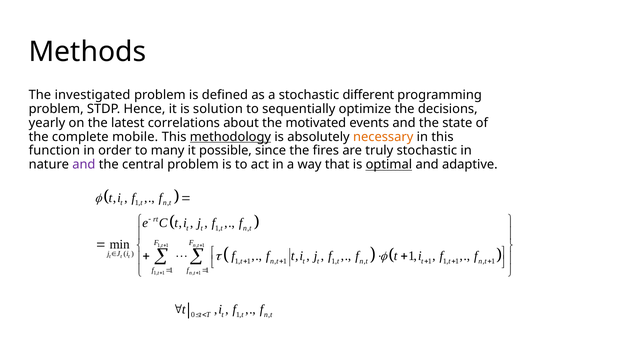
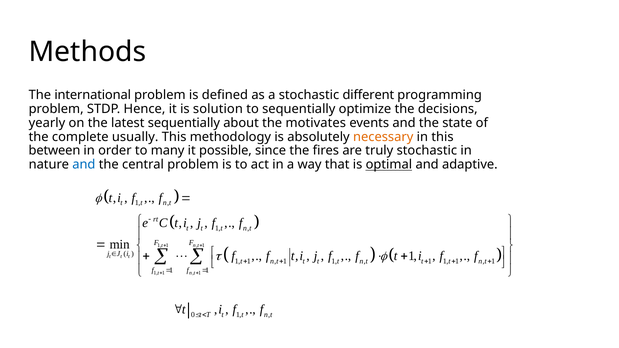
investigated: investigated -> international (93, 95)
latest correlations: correlations -> sequentially (184, 123)
motivated: motivated -> motivates (316, 123)
mobile: mobile -> usually (135, 137)
methodology underline: present -> none (230, 137)
function: function -> between (54, 151)
and colour: purple -> blue (84, 165)
